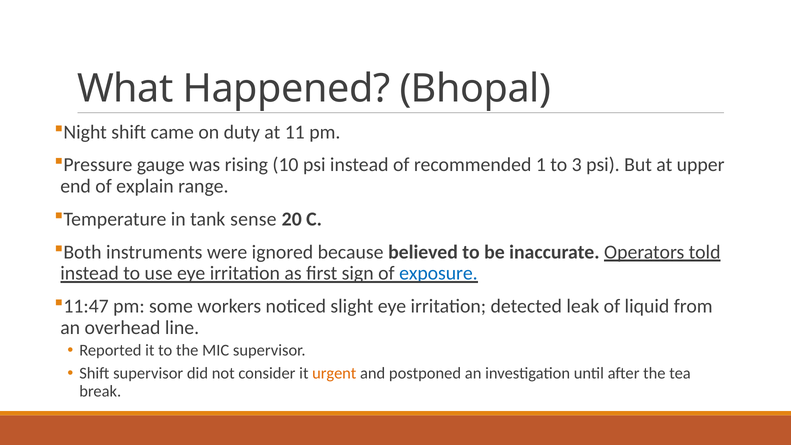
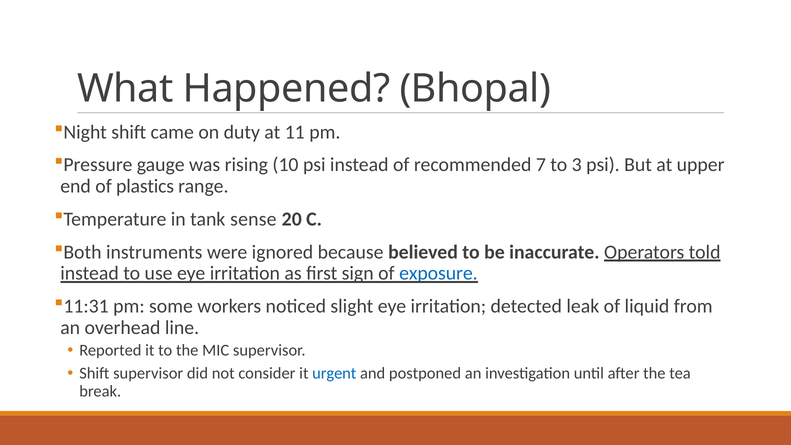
1: 1 -> 7 (541, 165)
explain: explain -> plastics (145, 186)
11:47: 11:47 -> 11:31 (86, 306)
urgent colour: orange -> blue (334, 373)
